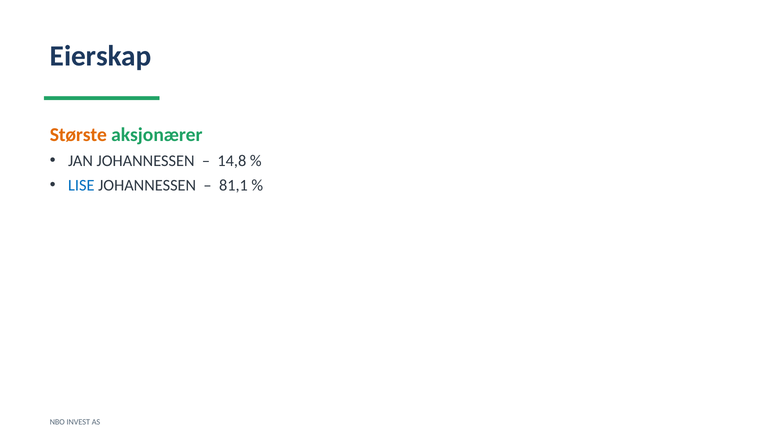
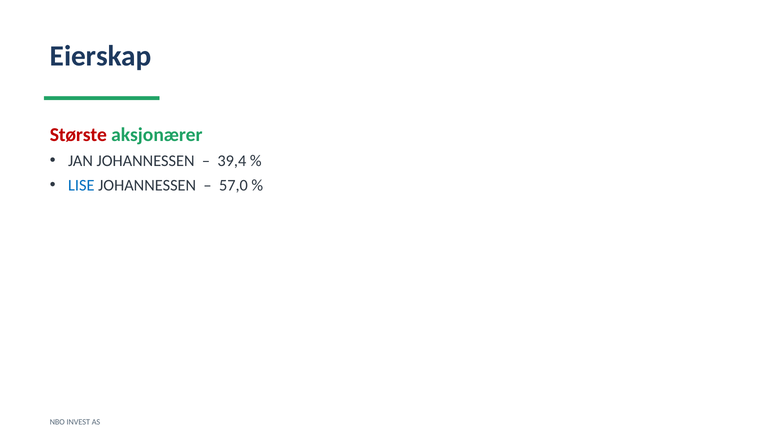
Største colour: orange -> red (78, 135)
14,8: 14,8 -> 39,4 (232, 161)
81,1: 81,1 -> 57,0 (233, 185)
